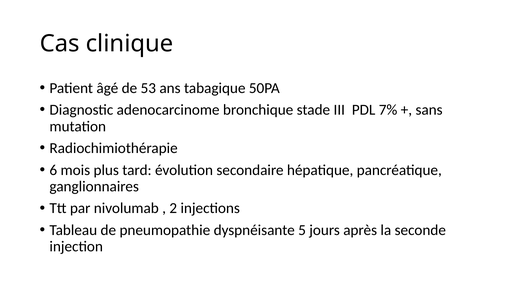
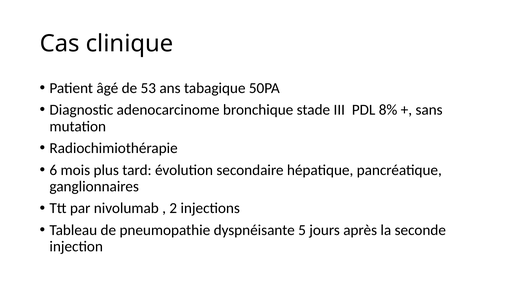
7%: 7% -> 8% (388, 110)
